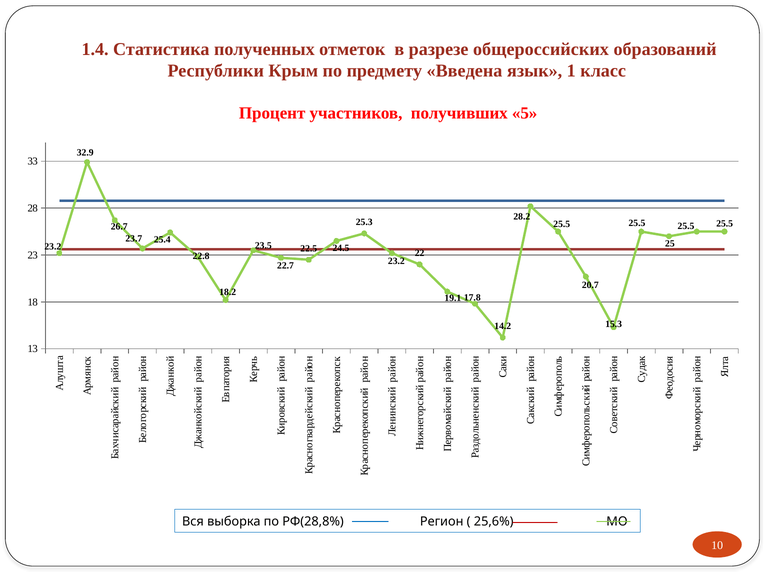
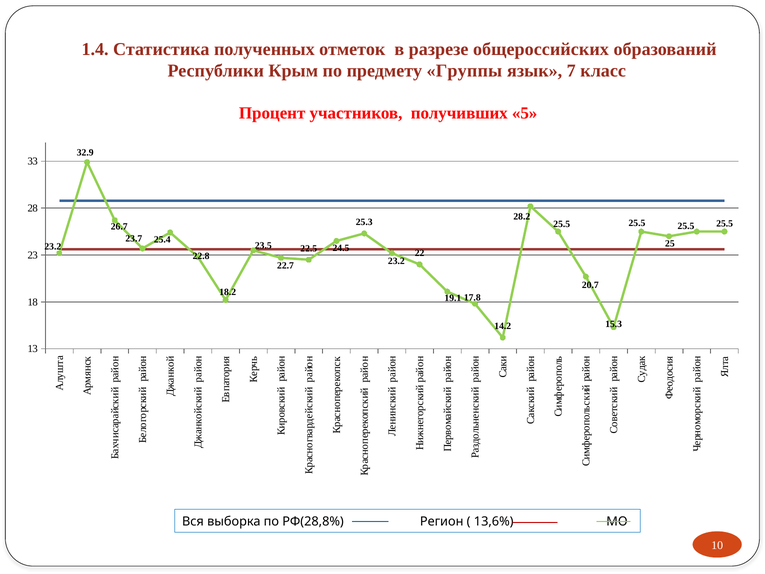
Введена: Введена -> Группы (464, 71)
1: 1 -> 7 (571, 71)
25,6%: 25,6% -> 13,6% (494, 521)
